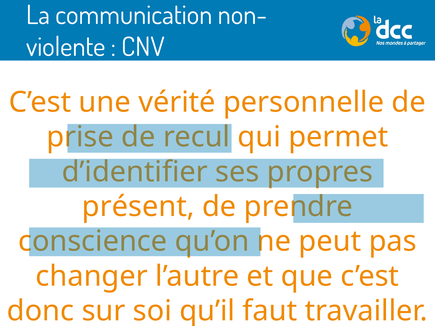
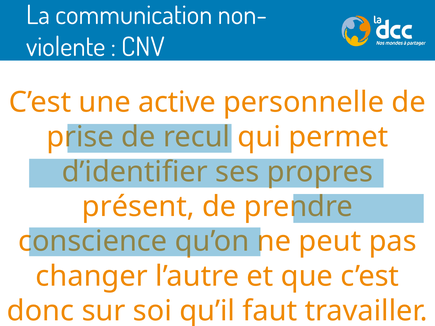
vérité: vérité -> active (177, 102)
